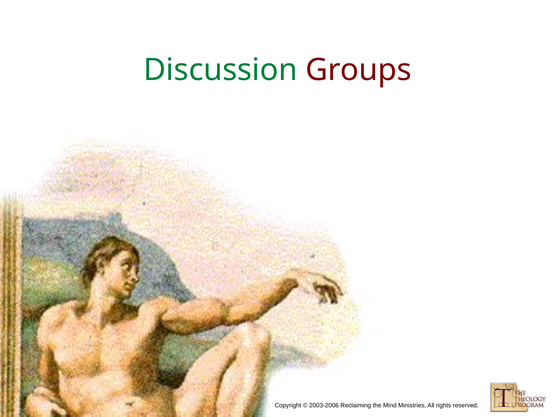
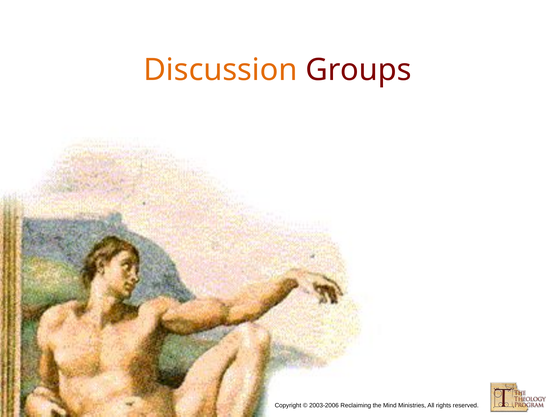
Discussion colour: green -> orange (221, 70)
